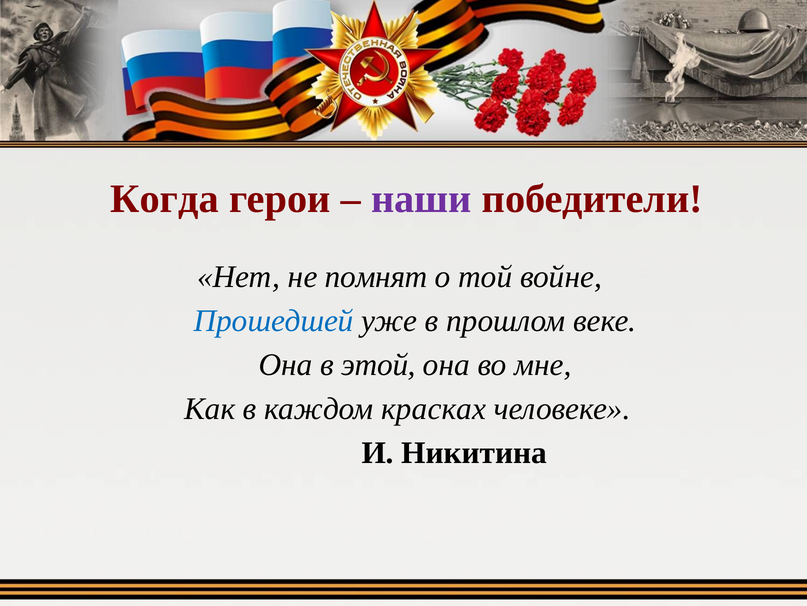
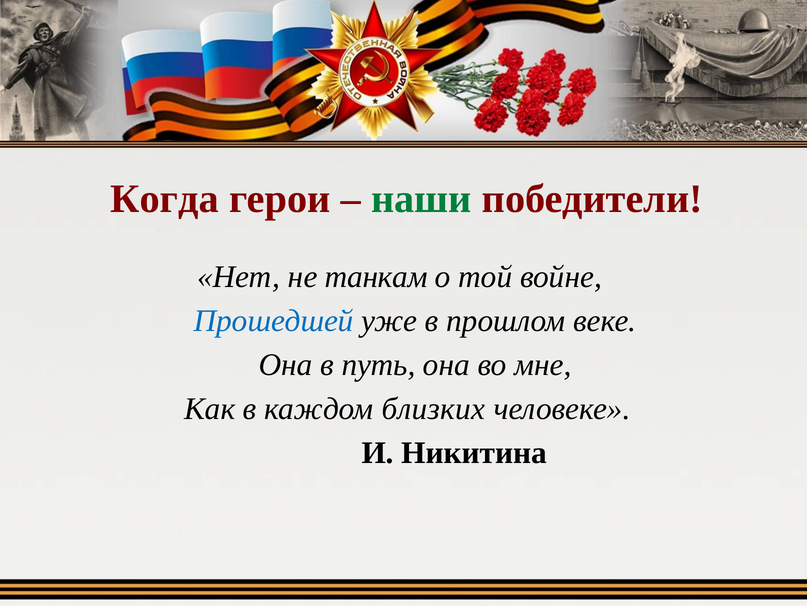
наши colour: purple -> green (421, 199)
помнят: помнят -> танкам (376, 276)
этой: этой -> путь (378, 364)
красках: красках -> близких (434, 408)
